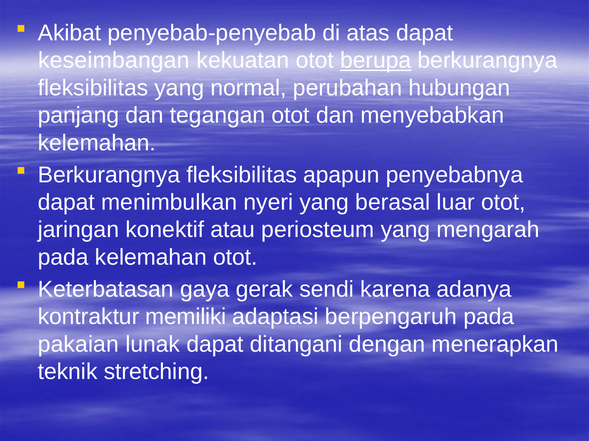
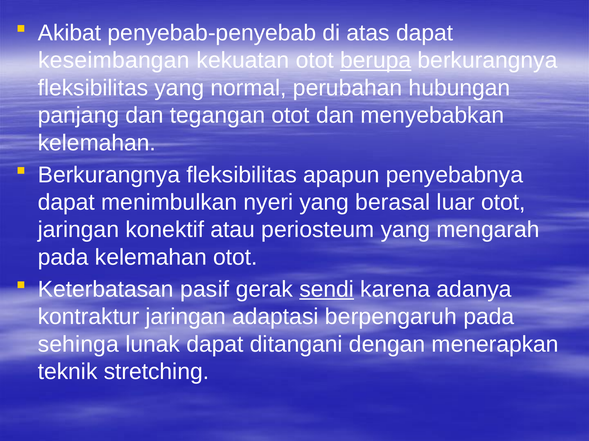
gaya: gaya -> pasif (205, 290)
sendi underline: none -> present (327, 290)
kontraktur memiliki: memiliki -> jaringan (186, 317)
pakaian: pakaian -> sehinga (78, 345)
